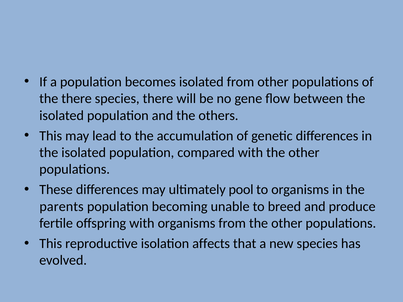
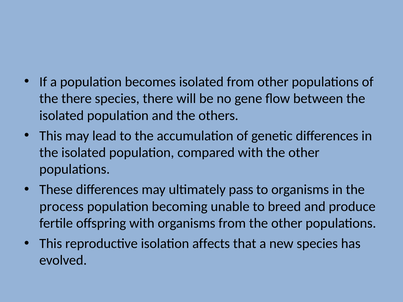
pool: pool -> pass (241, 190)
parents: parents -> process (62, 207)
